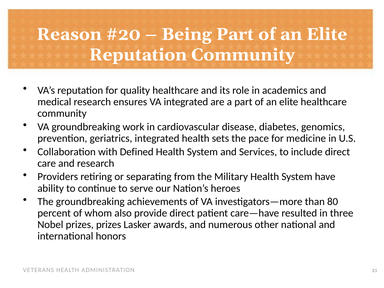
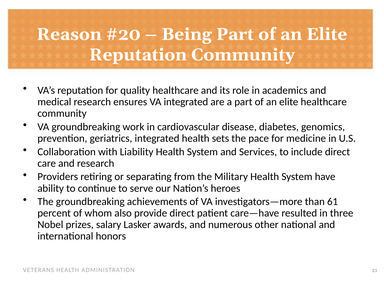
Defined: Defined -> Liability (137, 152)
80: 80 -> 61 (333, 202)
prizes prizes: prizes -> salary (109, 225)
